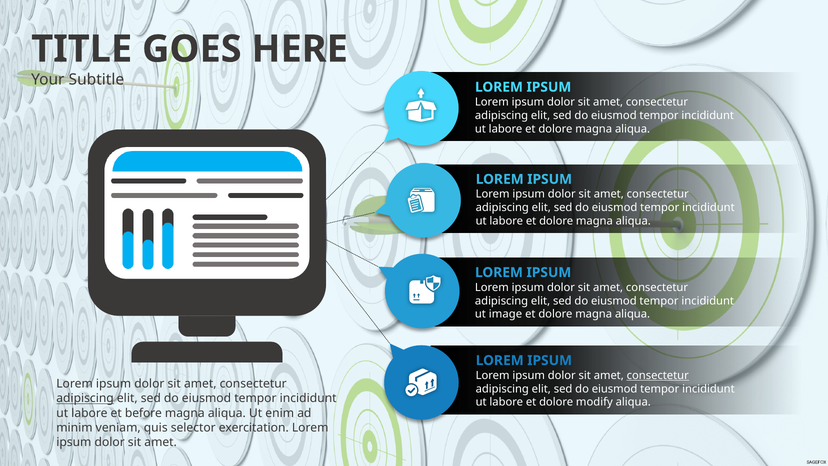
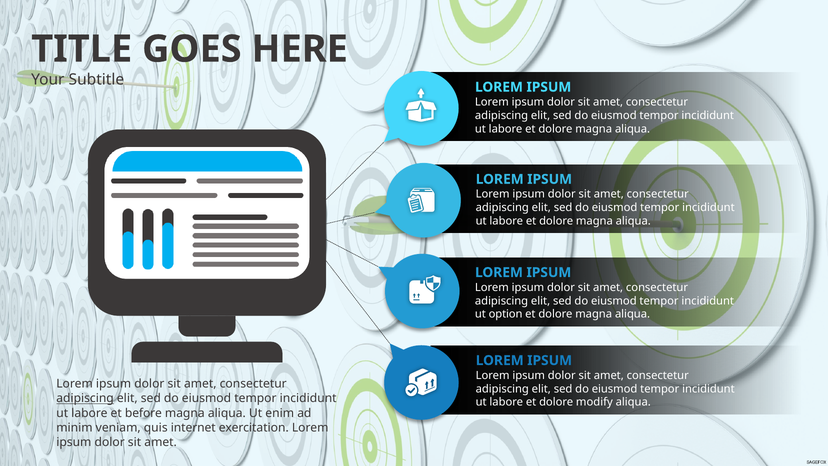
image: image -> option (506, 314)
consectetur underline: present -> none (658, 375)
selector: selector -> internet (193, 427)
